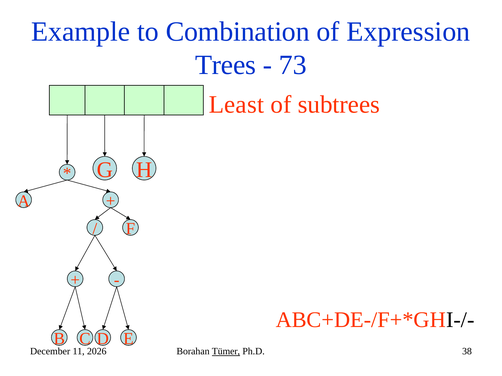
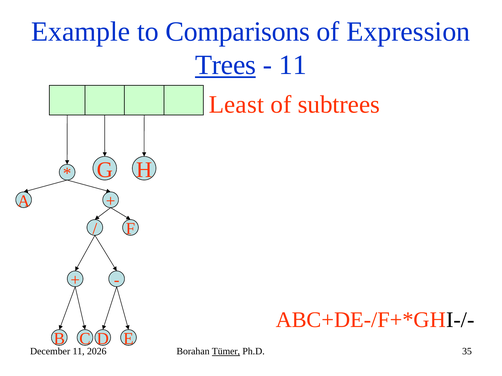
Combination: Combination -> Comparisons (238, 32)
Trees underline: none -> present (226, 65)
73: 73 -> 11 (293, 65)
38: 38 -> 35 (467, 352)
